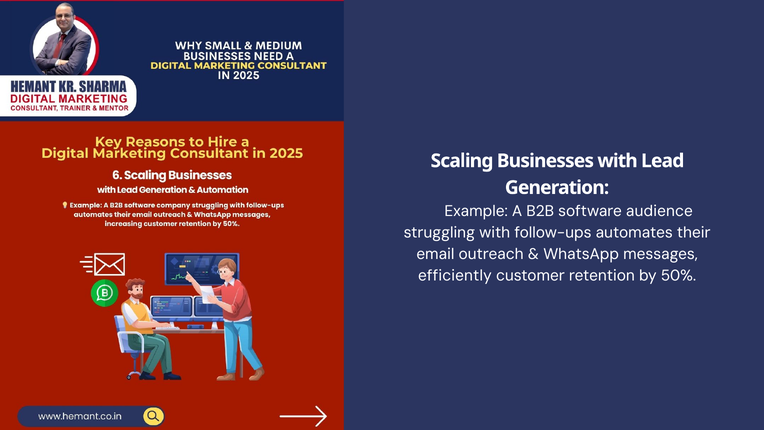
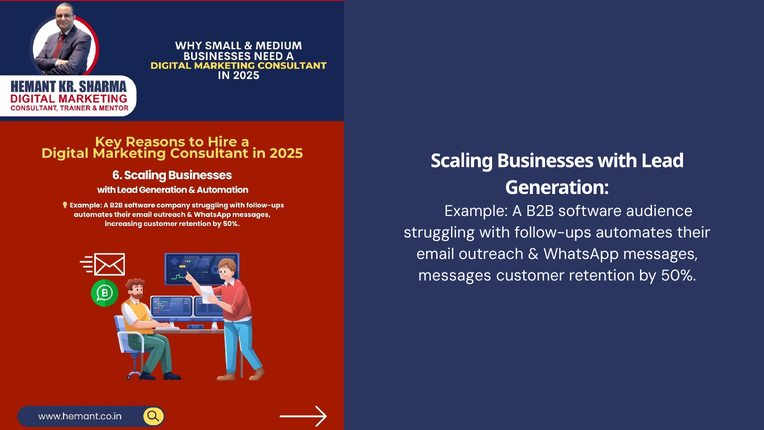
efficiently: efficiently -> messages (455, 276)
